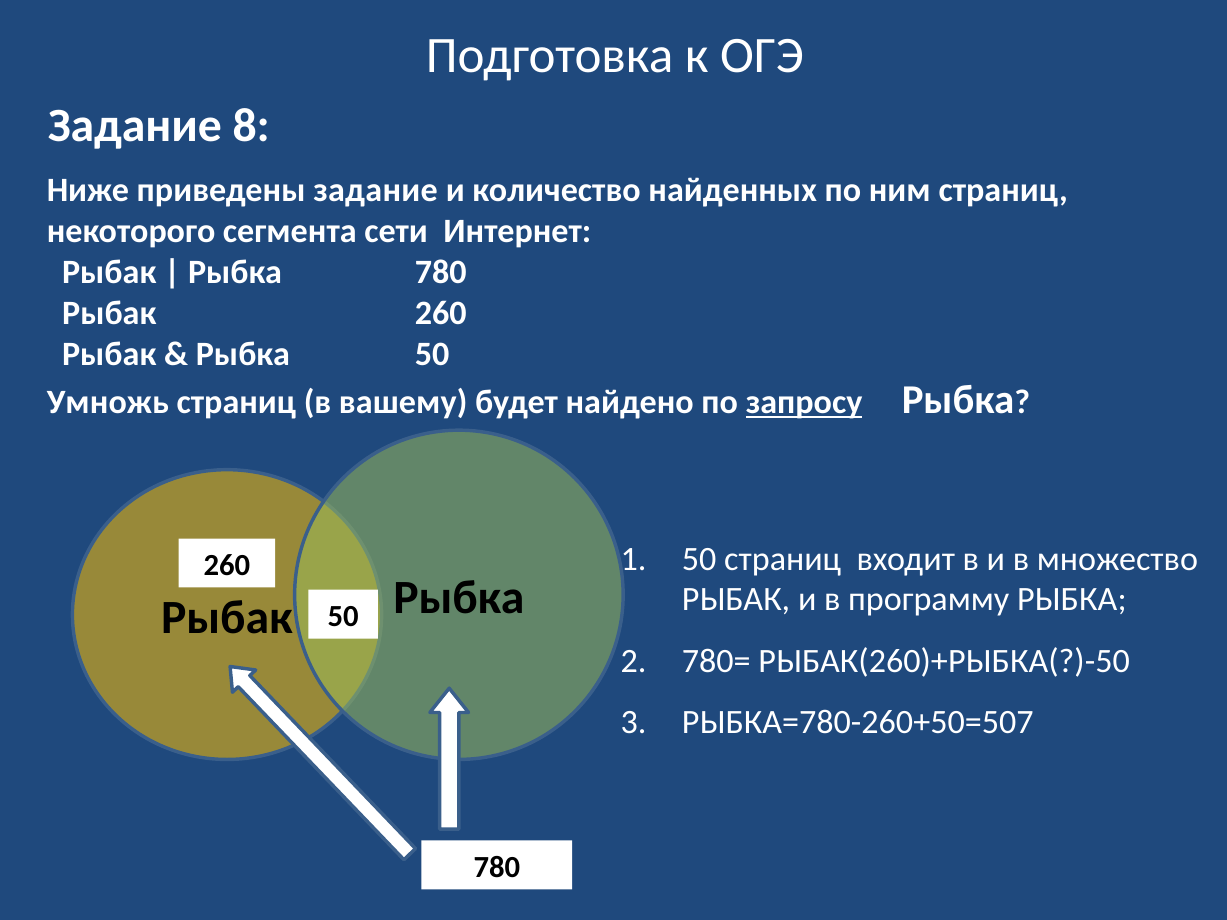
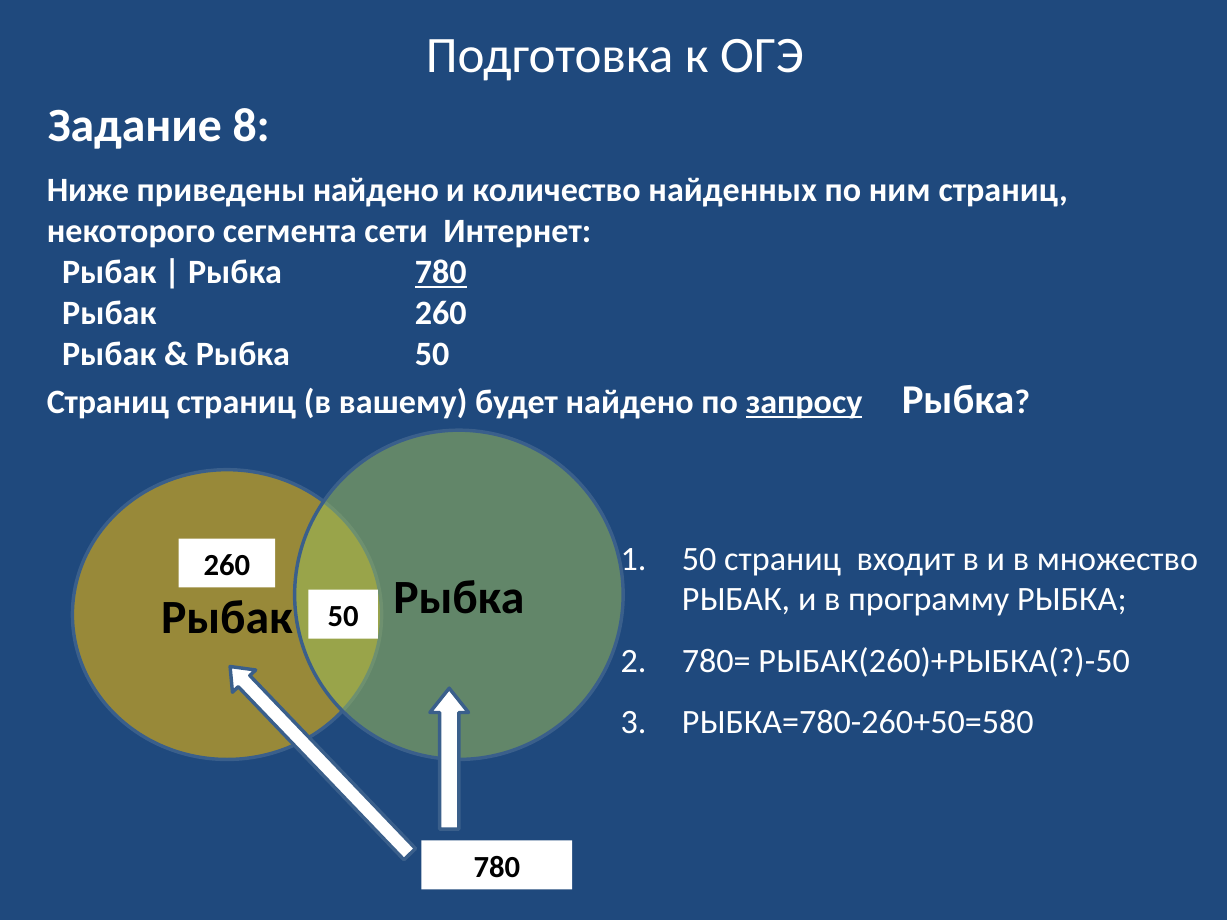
приведены задание: задание -> найдено (376, 191)
780 underline: none -> present (441, 273)
Умножь: Умножь -> Страниц (108, 402)
РЫБКА=780-260+50=507: РЫБКА=780-260+50=507 -> РЫБКА=780-260+50=580 (858, 723)
